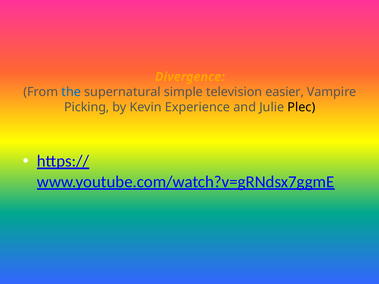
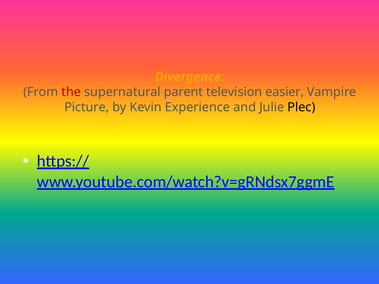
the colour: blue -> red (71, 92)
simple: simple -> parent (183, 92)
Picking: Picking -> Picture (87, 107)
